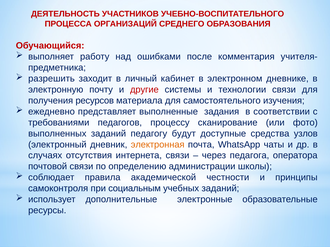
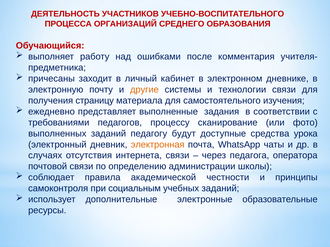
разрешить: разрешить -> причесаны (52, 79)
другие colour: red -> orange (144, 90)
ресурсов: ресурсов -> страницу (95, 101)
узлов: узлов -> урока (306, 134)
